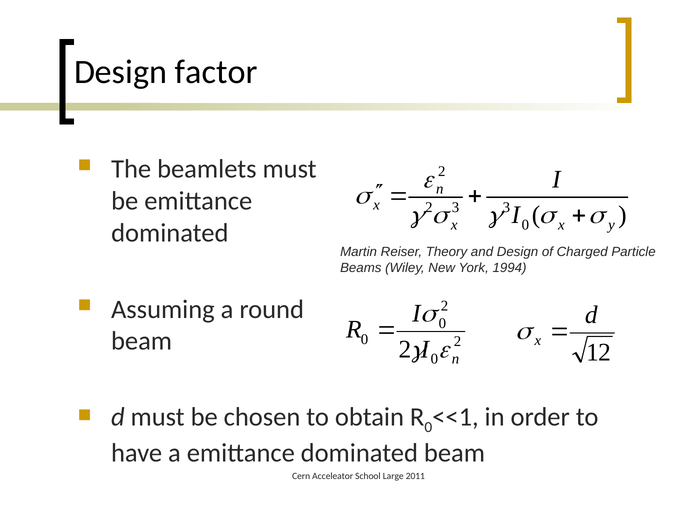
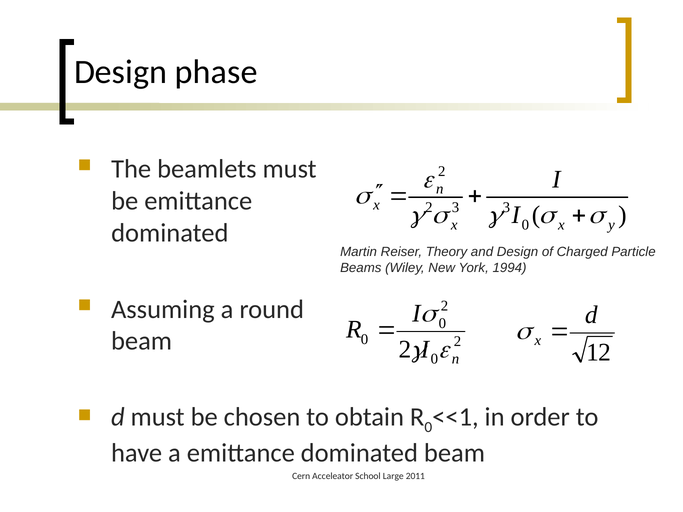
factor: factor -> phase (216, 72)
